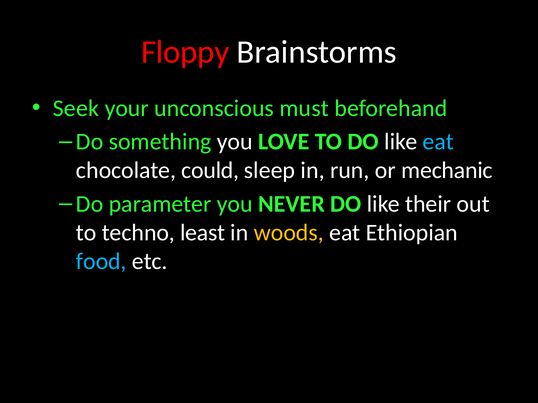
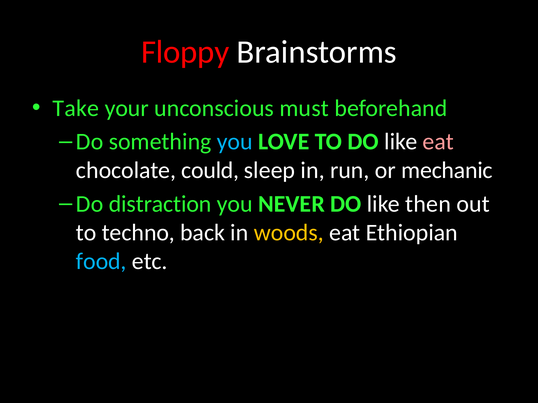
Seek: Seek -> Take (76, 108)
you colour: white -> light blue (235, 142)
eat colour: light blue -> pink (438, 142)
parameter: parameter -> distraction (160, 204)
their: their -> then (428, 204)
least: least -> back (203, 233)
